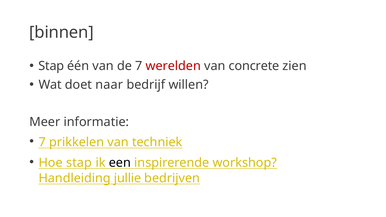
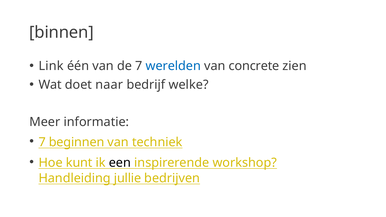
Stap: Stap -> Link (51, 66)
werelden colour: red -> blue (173, 66)
willen: willen -> welke (189, 85)
prikkelen: prikkelen -> beginnen (77, 142)
Hoe stap: stap -> kunt (79, 163)
